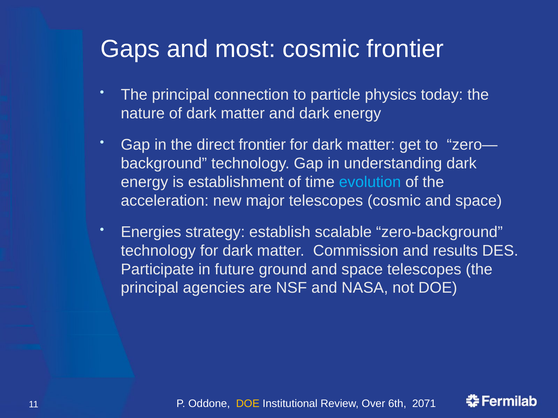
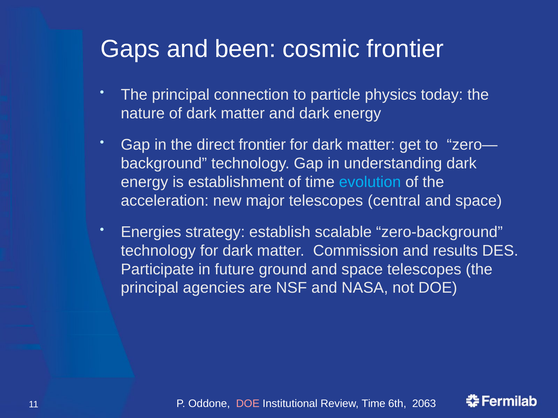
most: most -> been (245, 49)
telescopes cosmic: cosmic -> central (394, 201)
DOE colour: yellow -> pink (248, 404)
Review Over: Over -> Time (373, 404)
2071: 2071 -> 2063 (424, 404)
